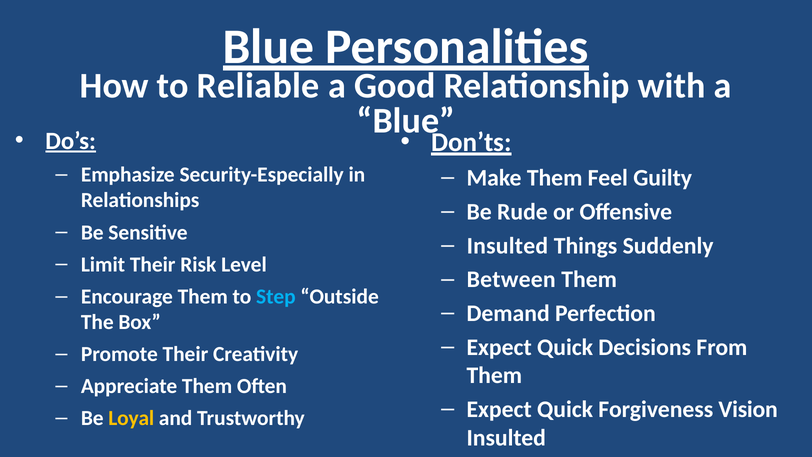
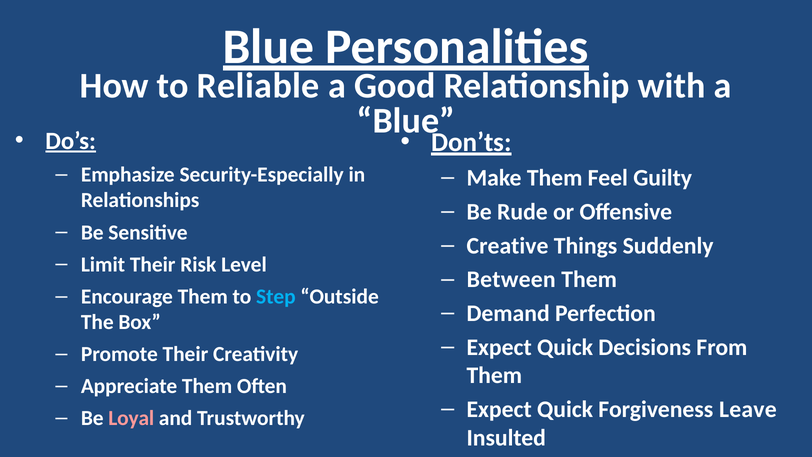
Insulted: Insulted -> Creative (508, 246)
Vision: Vision -> Leave (748, 409)
Loyal colour: yellow -> pink (131, 418)
